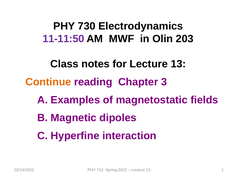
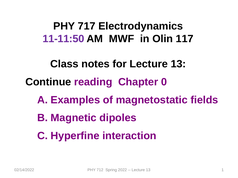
730: 730 -> 717 (87, 26)
203: 203 -> 117 (185, 39)
Continue colour: orange -> black (48, 82)
3: 3 -> 0 (164, 82)
